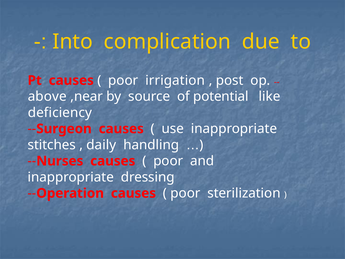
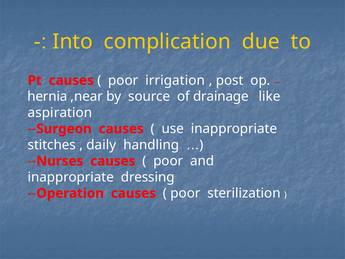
above: above -> hernia (47, 96)
potential: potential -> drainage (221, 96)
deficiency: deficiency -> aspiration (60, 113)
